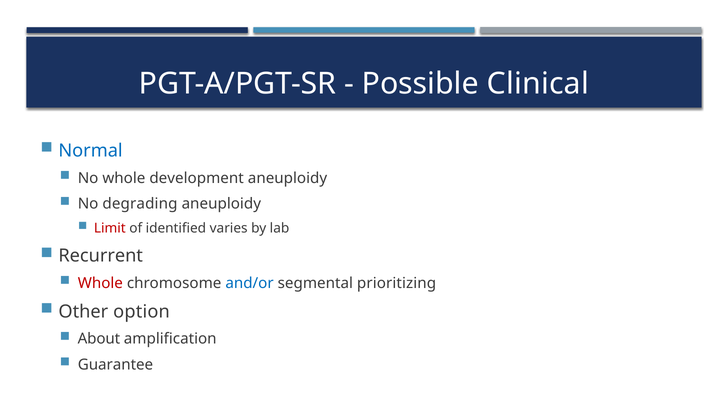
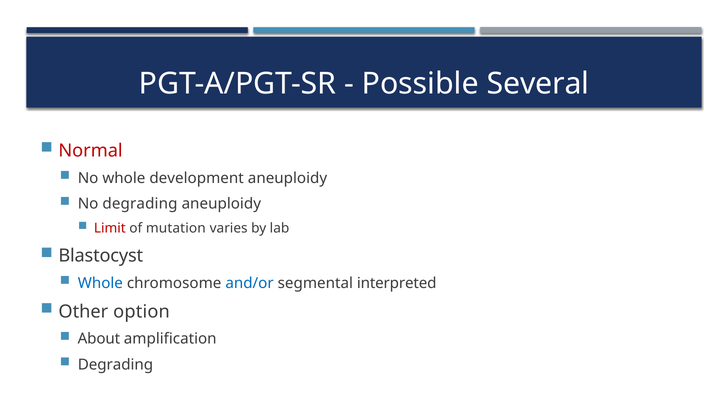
Clinical: Clinical -> Several (538, 84)
Normal colour: blue -> red (91, 151)
identified: identified -> mutation (176, 228)
Recurrent: Recurrent -> Blastocyst (101, 256)
Whole colour: red -> blue (100, 284)
prioritizing: prioritizing -> interpreted (397, 284)
Guarantee: Guarantee -> Degrading (115, 365)
